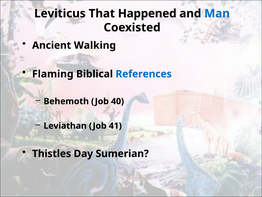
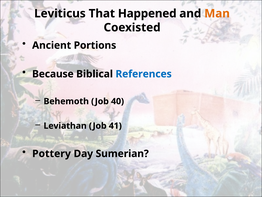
Man colour: blue -> orange (217, 13)
Walking: Walking -> Portions (95, 45)
Flaming: Flaming -> Because (53, 74)
Thistles: Thistles -> Pottery (52, 153)
